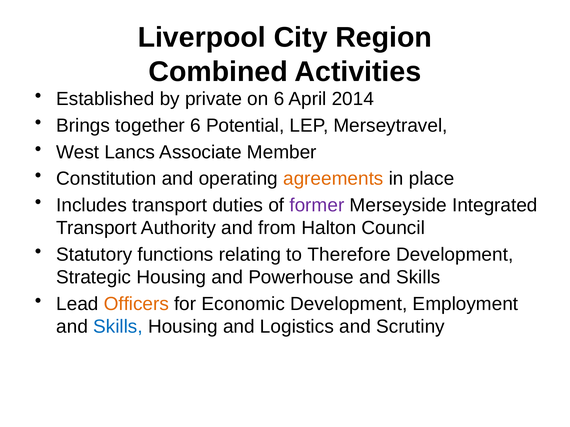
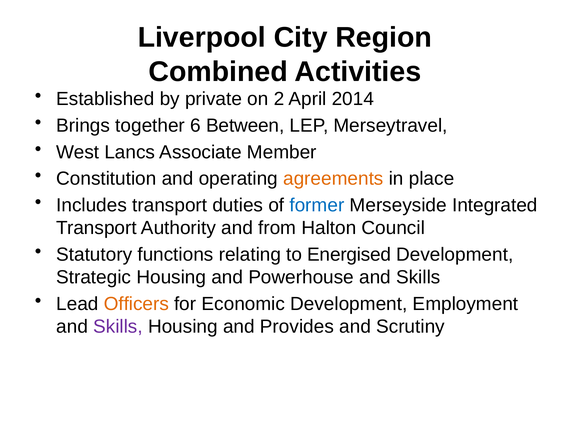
on 6: 6 -> 2 (279, 99)
Potential: Potential -> Between (245, 126)
former colour: purple -> blue (317, 206)
Therefore: Therefore -> Energised (349, 255)
Skills colour: blue -> purple (118, 327)
Logistics: Logistics -> Provides (297, 327)
